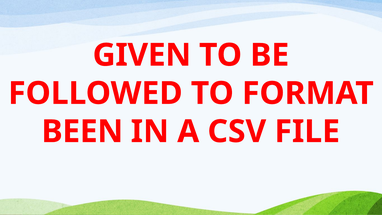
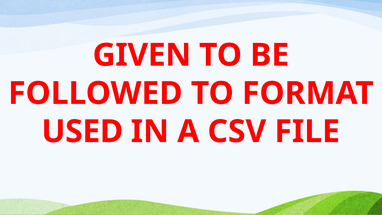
BEEN: BEEN -> USED (82, 132)
